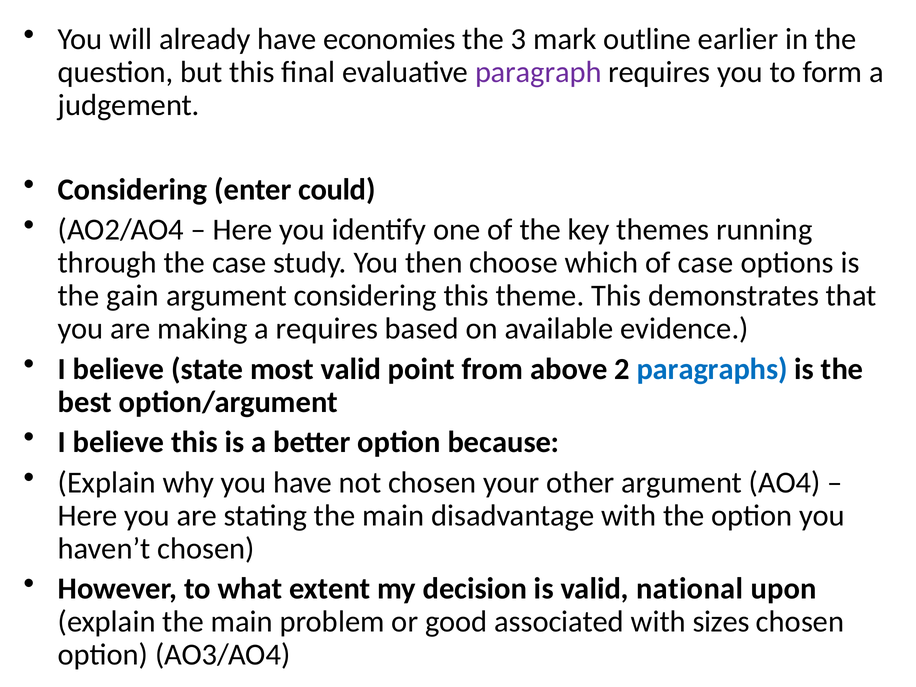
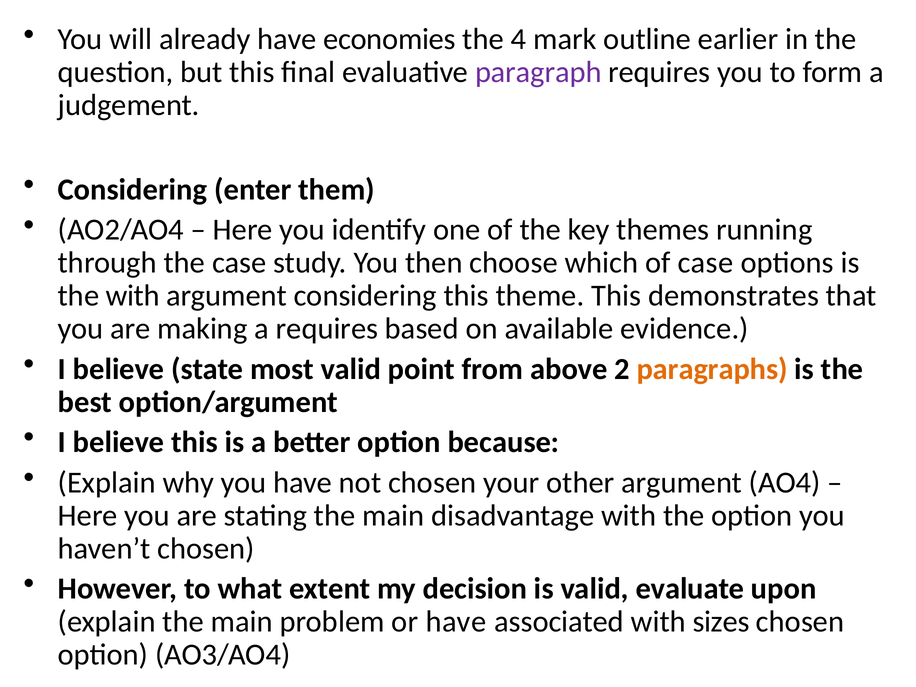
3: 3 -> 4 (518, 39)
could: could -> them (337, 190)
the gain: gain -> with (133, 296)
paragraphs colour: blue -> orange (712, 369)
national: national -> evaluate (690, 589)
or good: good -> have (456, 622)
